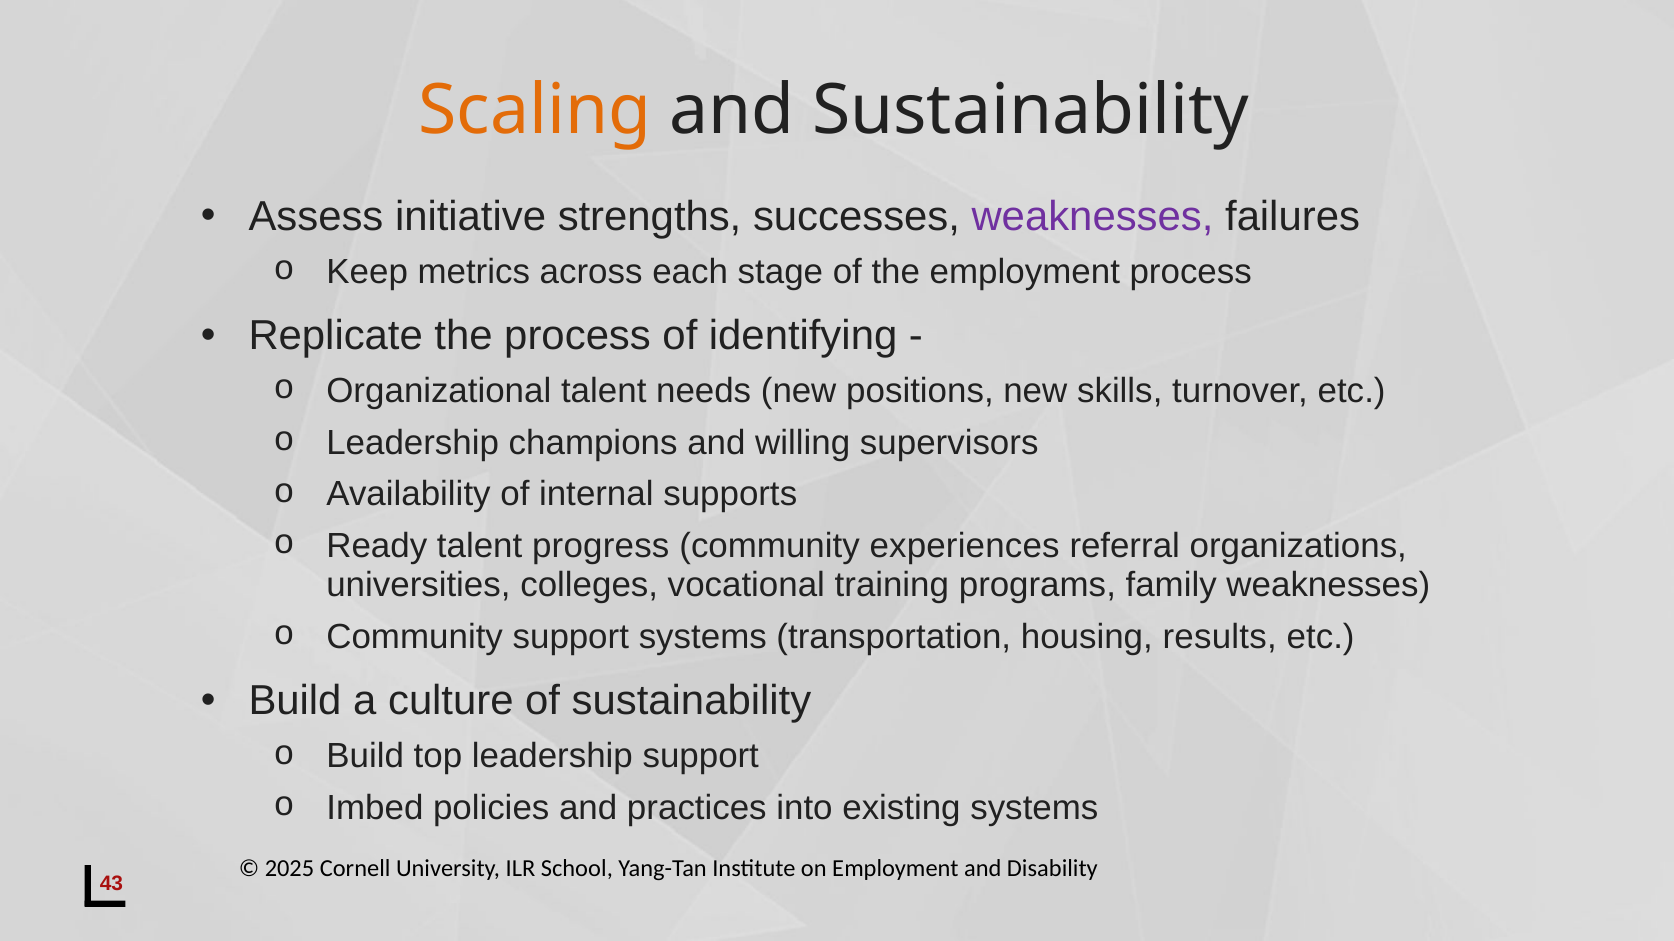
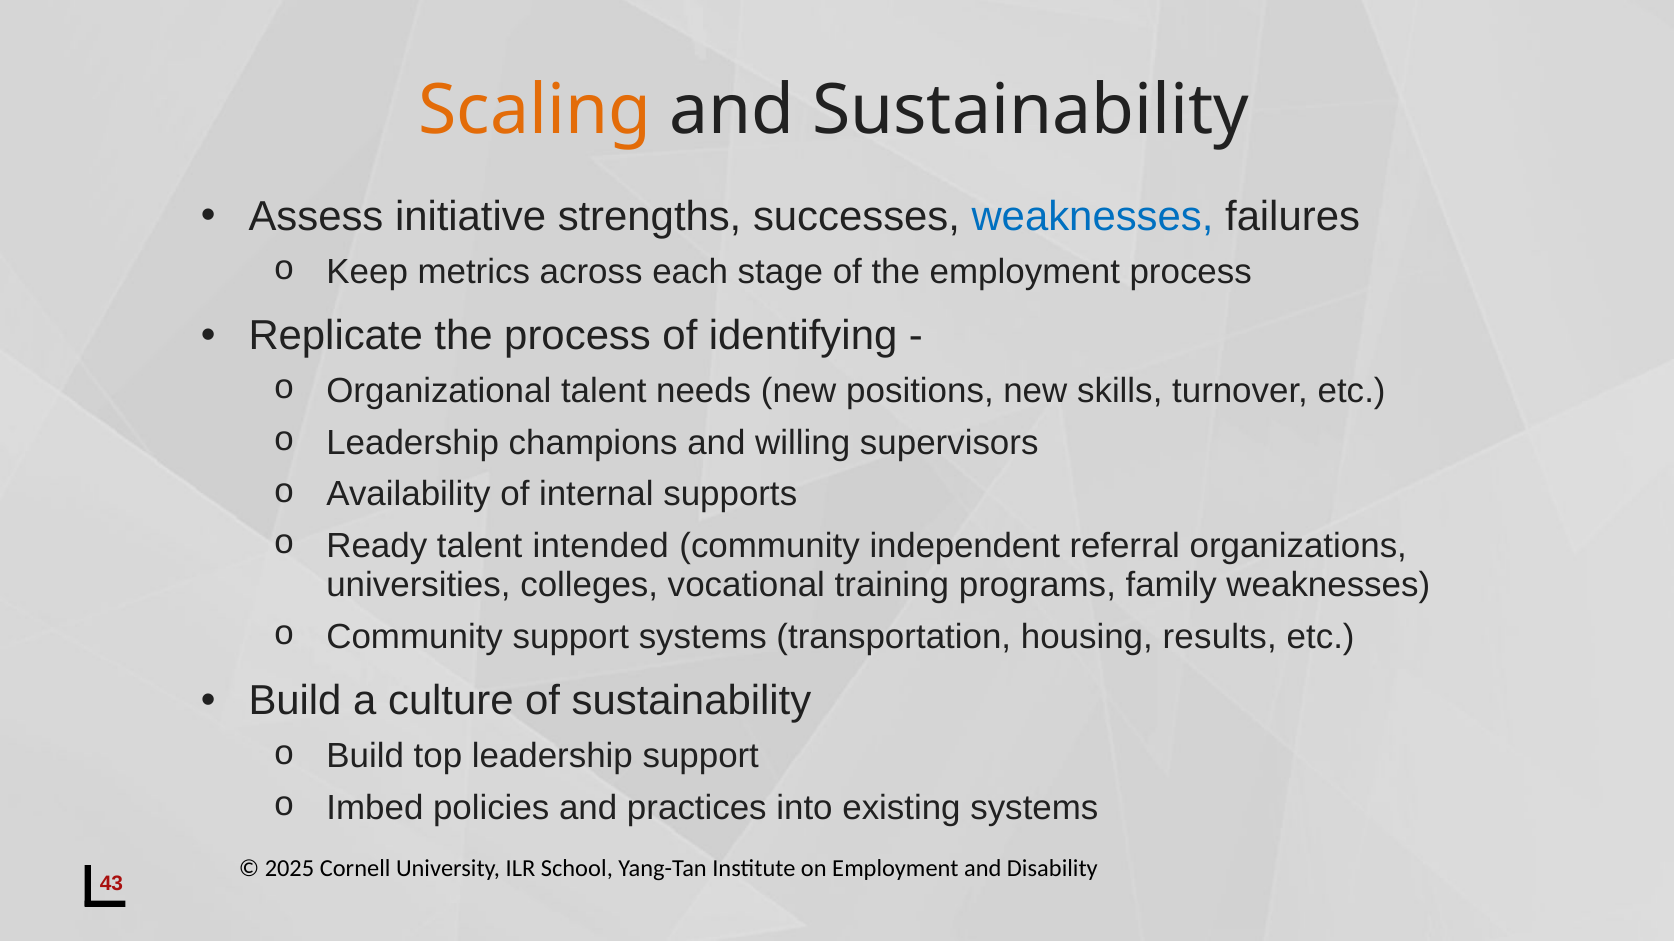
weaknesses colour: purple -> blue (1092, 216)
progress: progress -> intended (601, 546)
experiences: experiences -> independent (965, 546)
